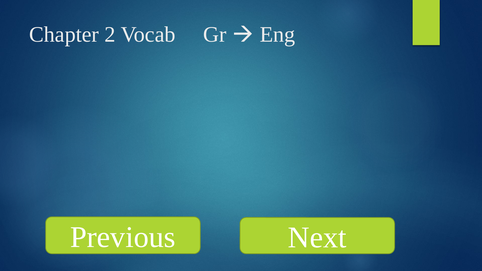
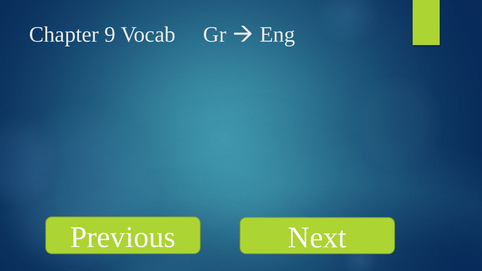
2: 2 -> 9 (110, 34)
